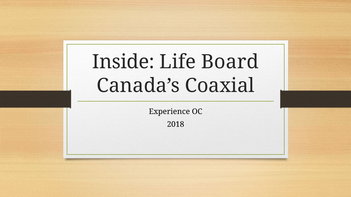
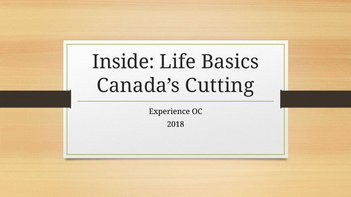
Board: Board -> Basics (230, 62)
Coaxial: Coaxial -> Cutting (220, 86)
